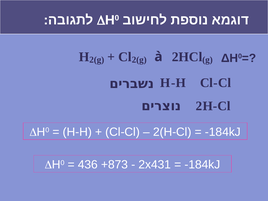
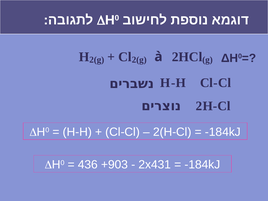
+873: +873 -> +903 (115, 165)
